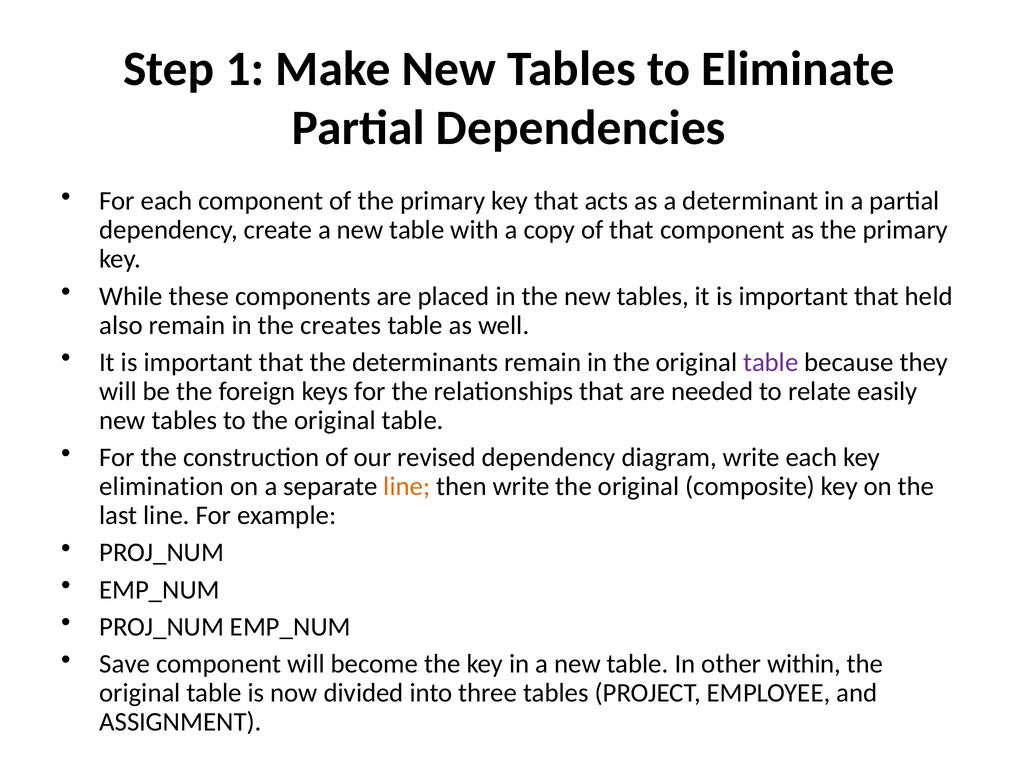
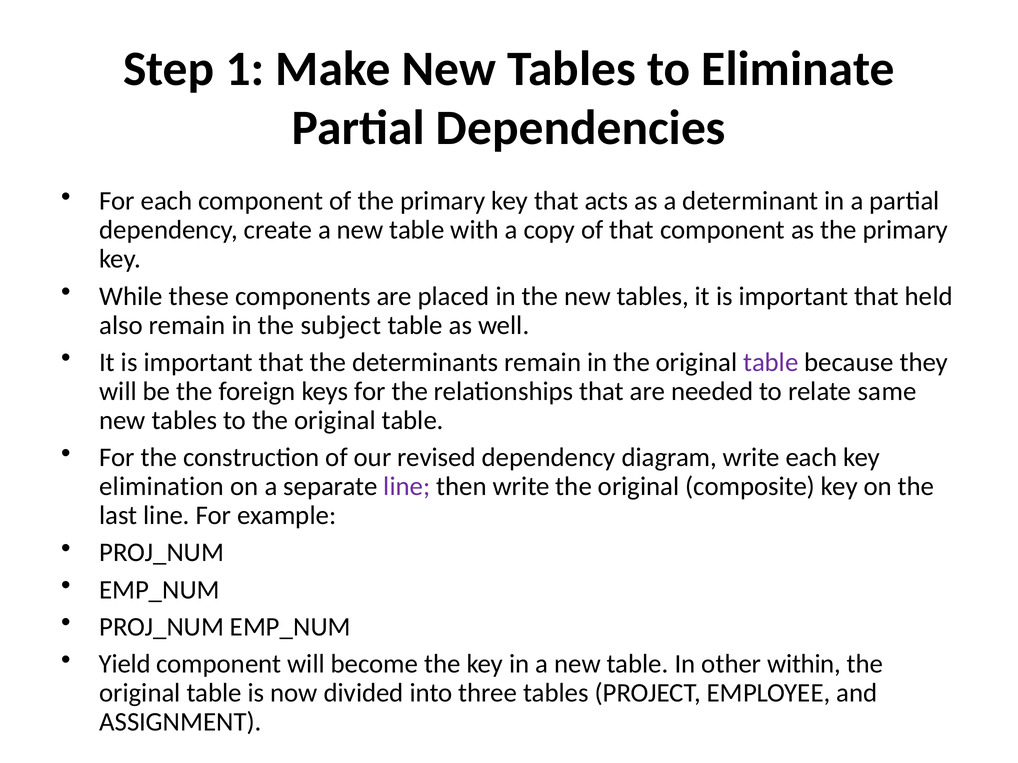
creates: creates -> subject (341, 325)
easily: easily -> same (887, 392)
line colour: orange -> purple (407, 487)
Save: Save -> Yield (125, 664)
